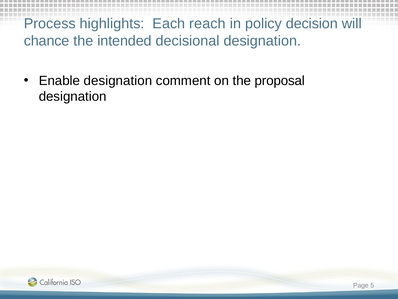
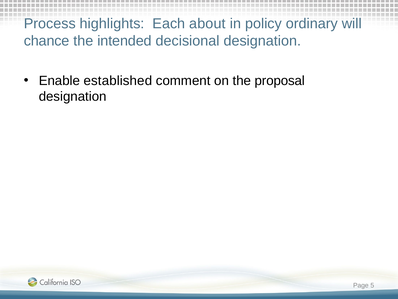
reach: reach -> about (207, 24)
decision: decision -> ordinary (312, 24)
Enable designation: designation -> established (118, 81)
